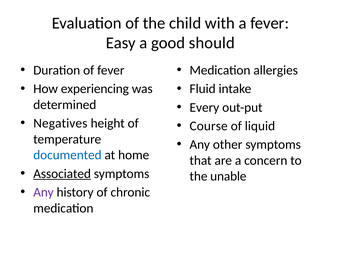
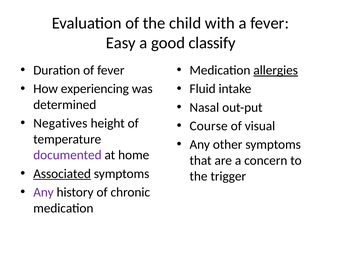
should: should -> classify (212, 43)
allergies underline: none -> present (276, 70)
Every: Every -> Nasal (204, 107)
liquid: liquid -> visual (260, 126)
documented colour: blue -> purple (67, 155)
unable: unable -> trigger (228, 176)
